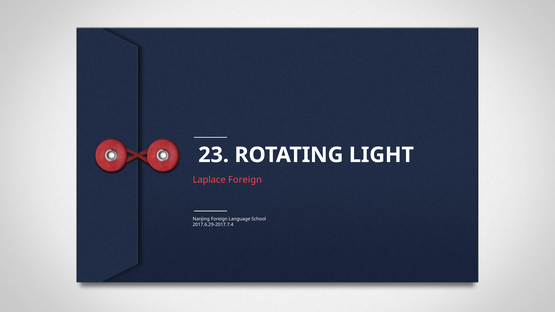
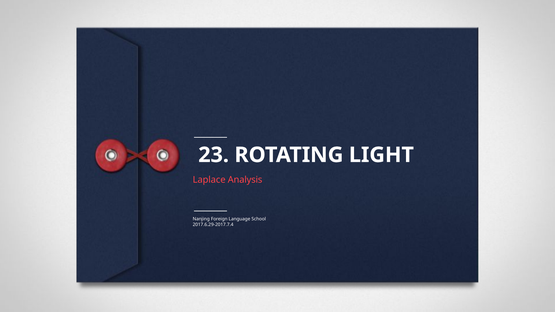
Laplace Foreign: Foreign -> Analysis (245, 180)
